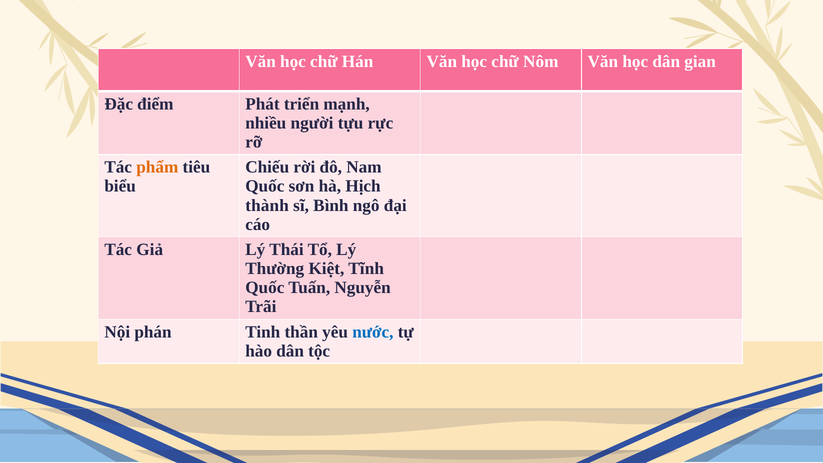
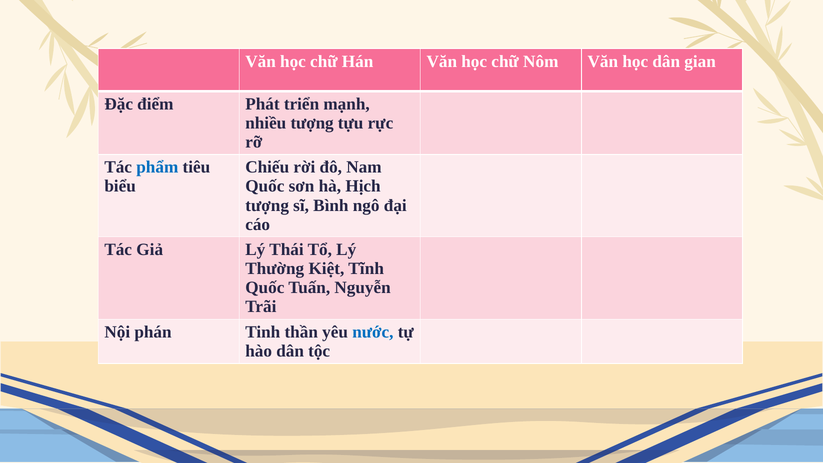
nhiều người: người -> tượng (312, 123)
phẩm colour: orange -> blue (157, 167)
thành: thành -> tượng (267, 205)
